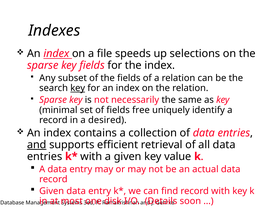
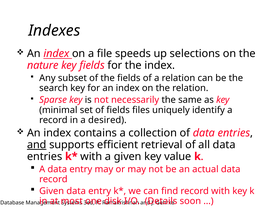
sparse: sparse -> nature (43, 65)
key underline: present -> none (78, 88)
free: free -> files (141, 110)
